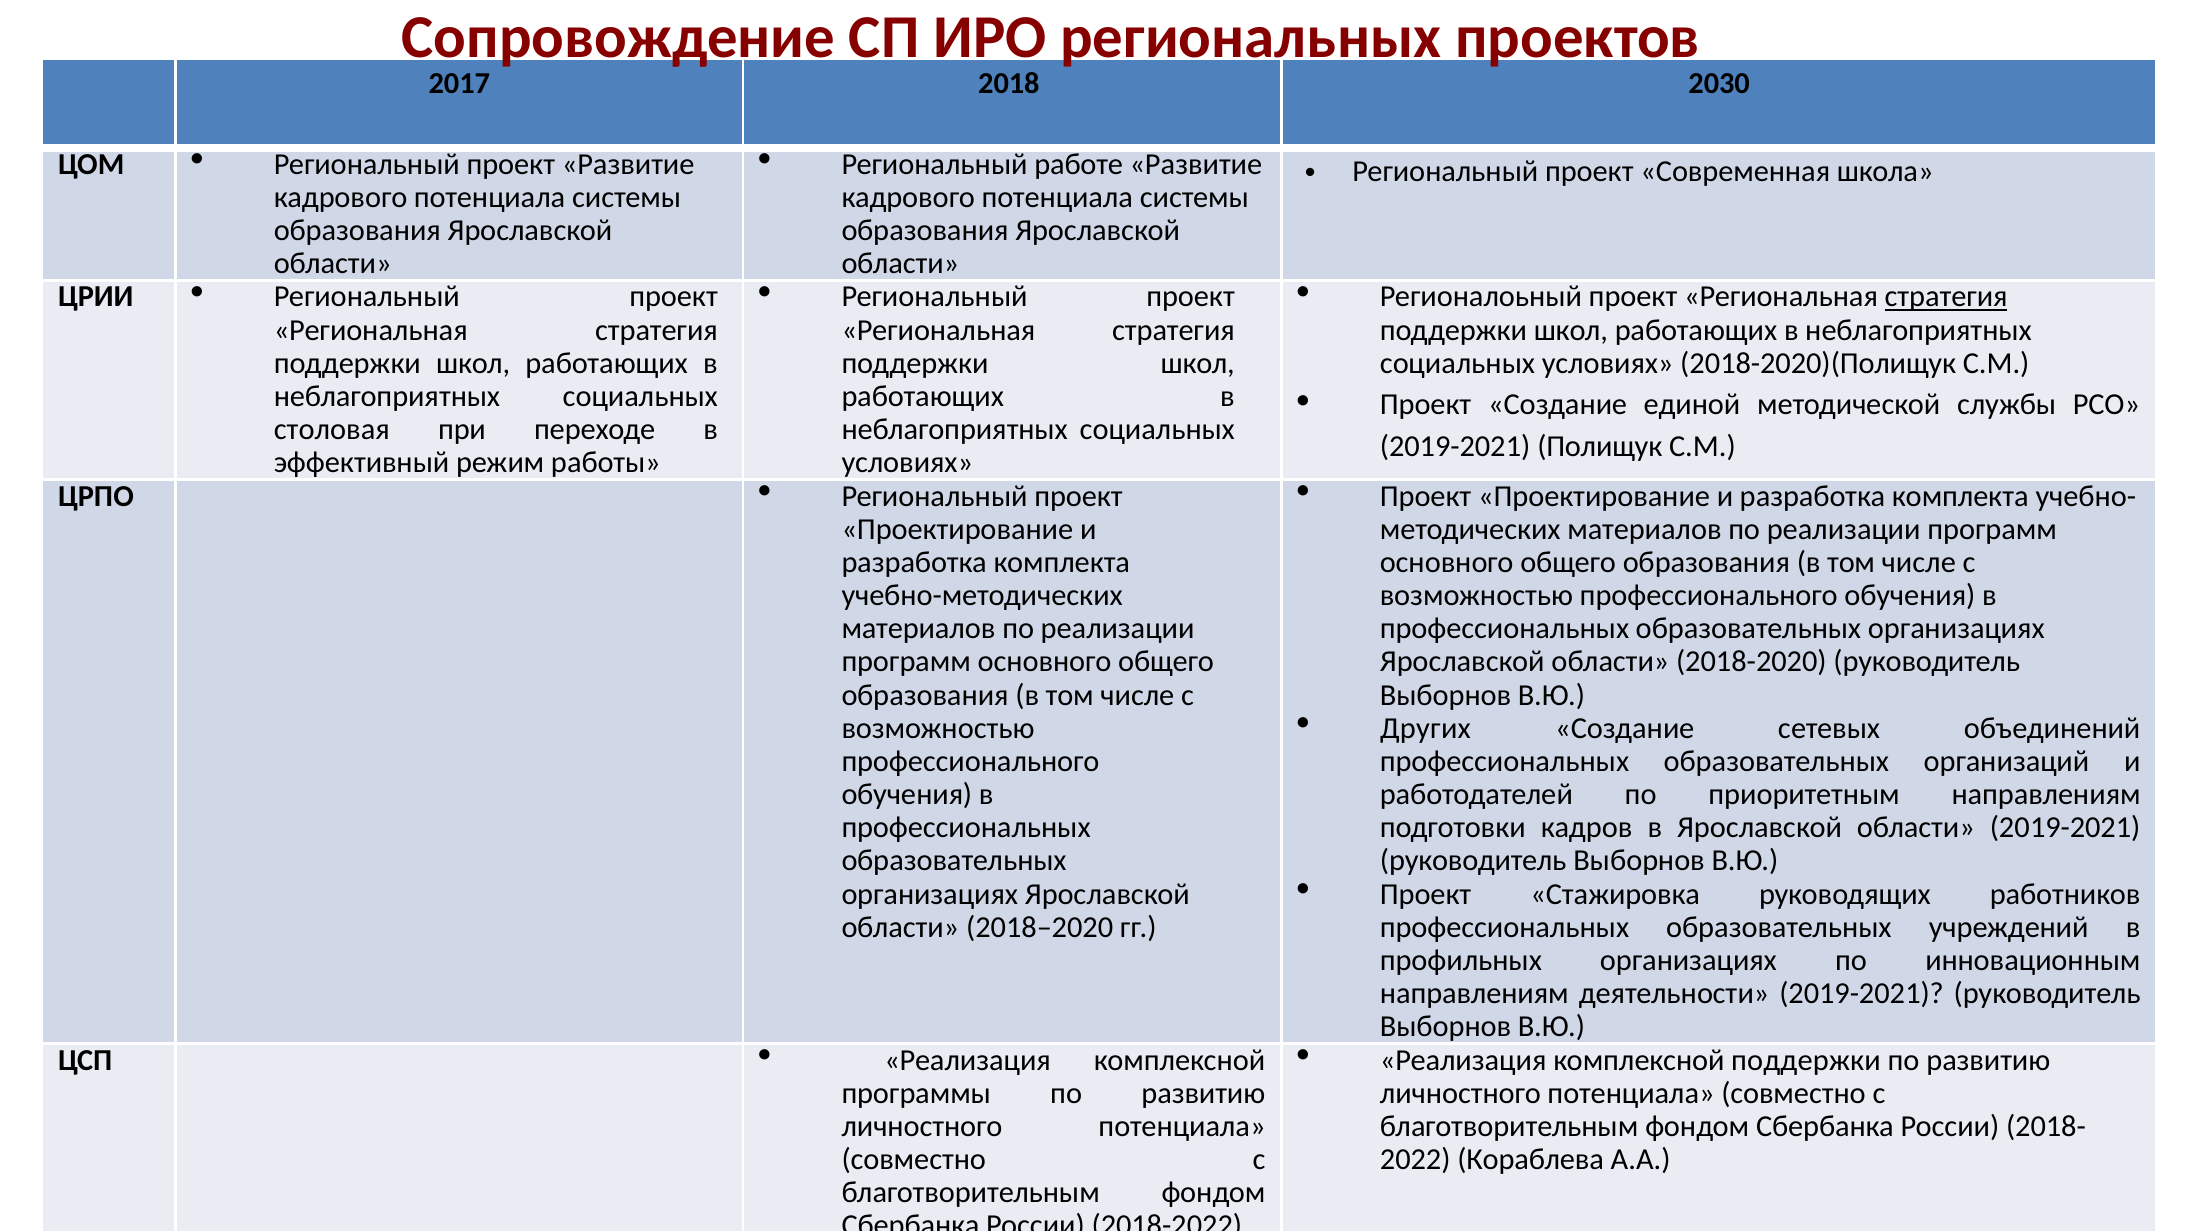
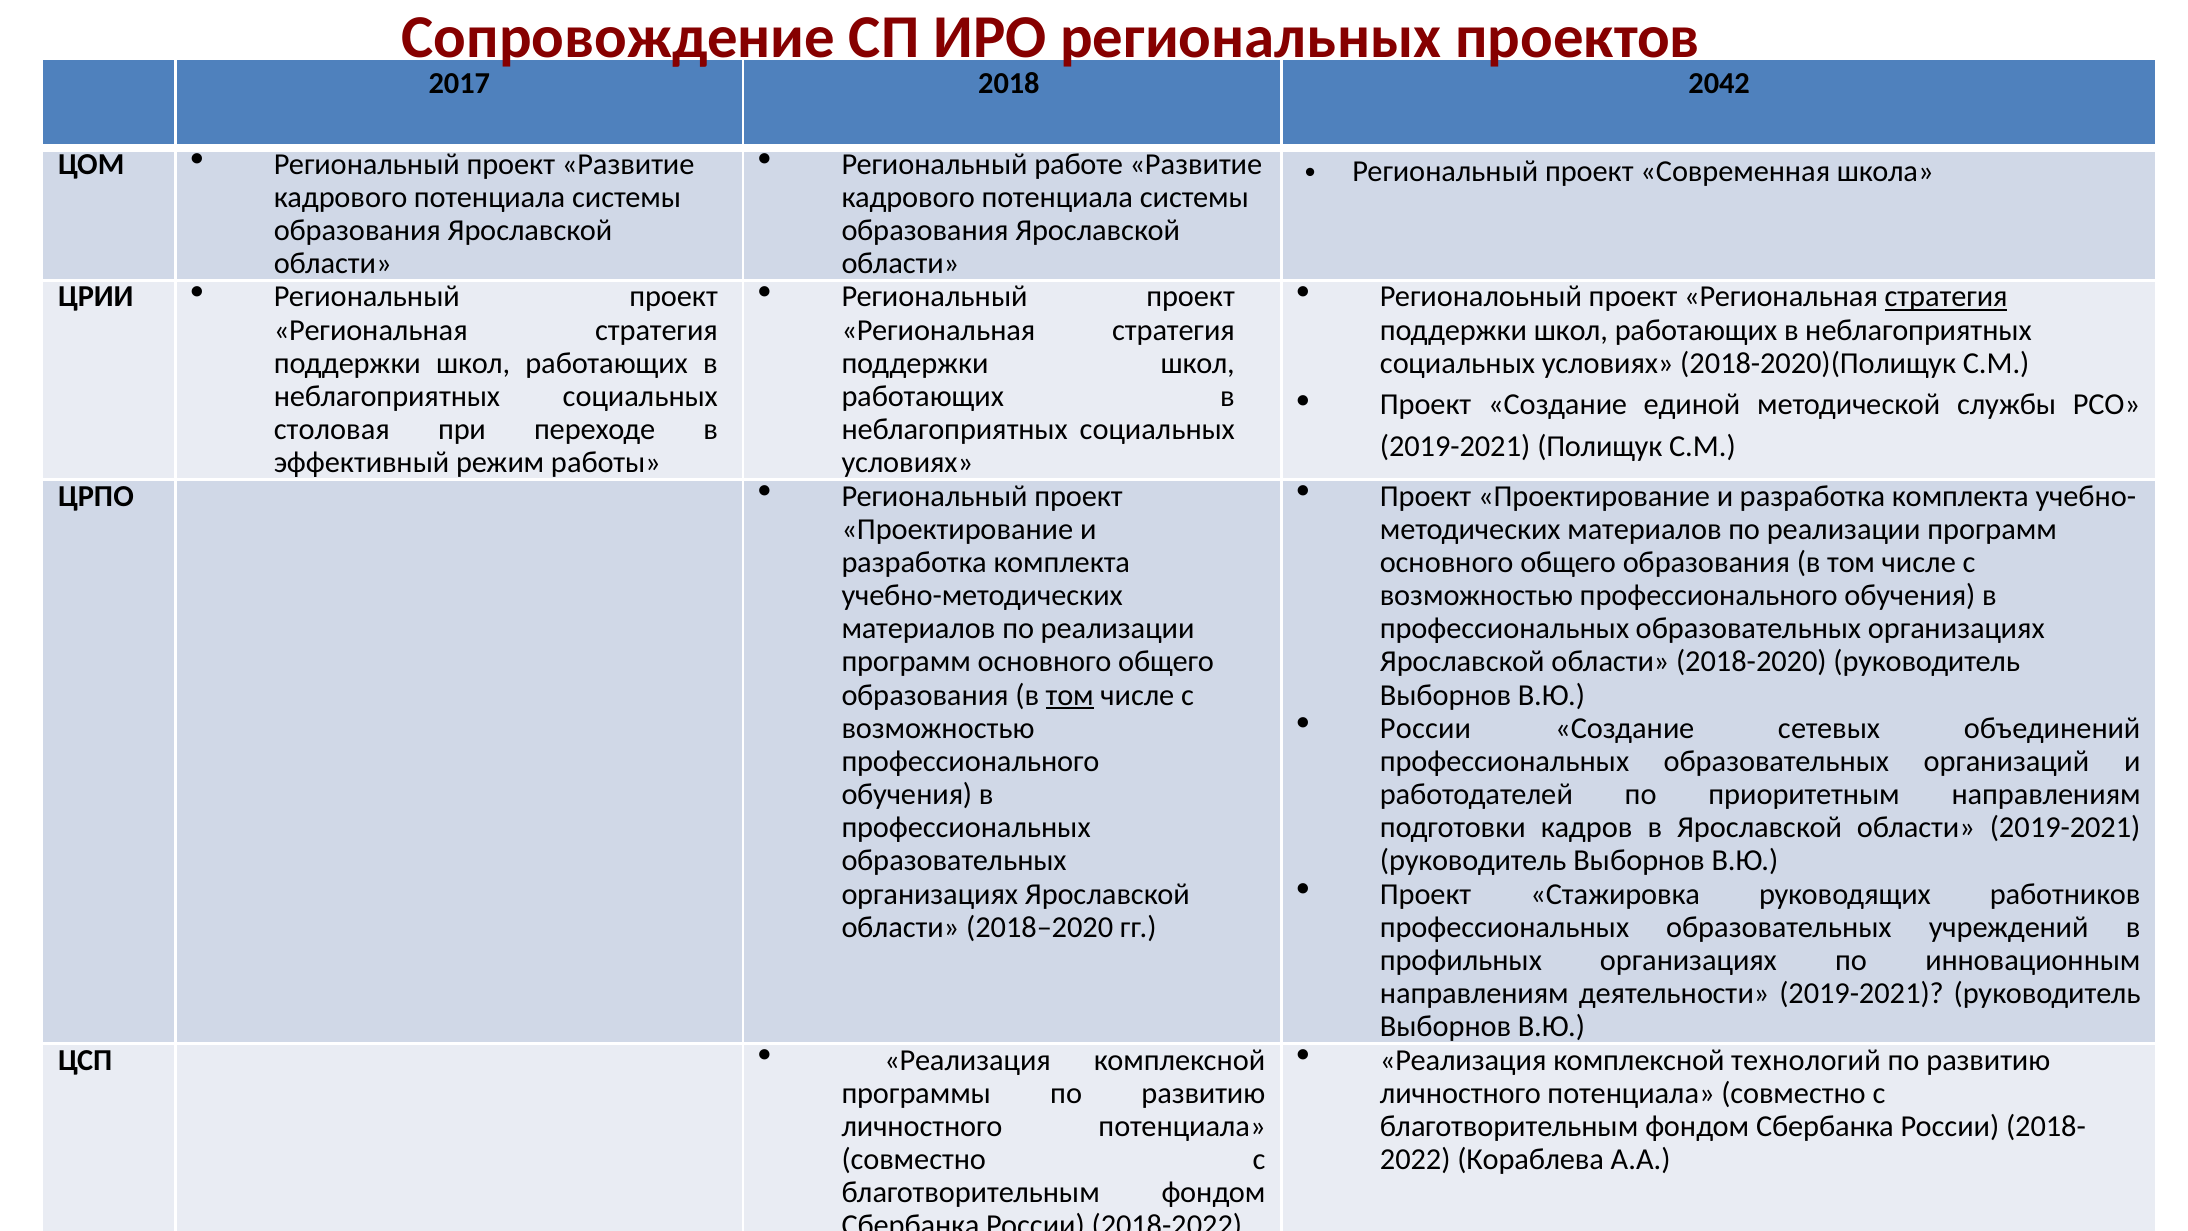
2030: 2030 -> 2042 (1719, 83)
том underline: none -> present (1070, 695)
Других: Других -> России (1426, 728)
комплексной поддержки: поддержки -> технологий (1806, 1060)
